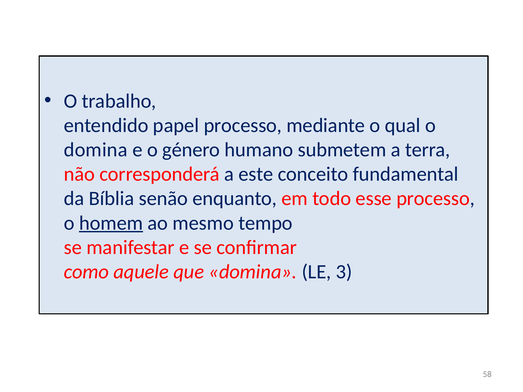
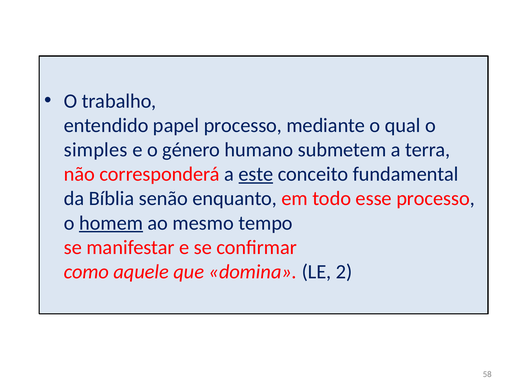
domina: domina -> simples (96, 150)
este underline: none -> present (256, 174)
3: 3 -> 2 (344, 272)
